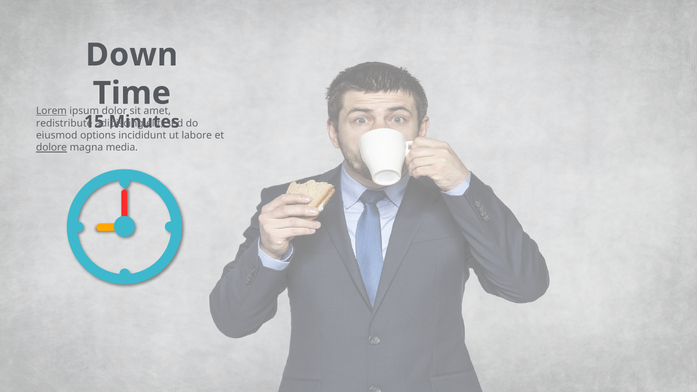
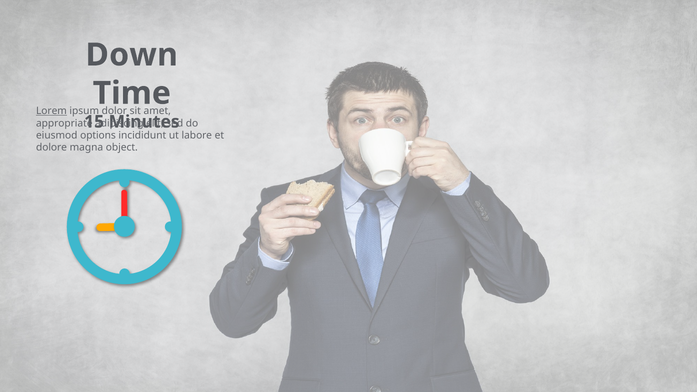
redistribute: redistribute -> appropriate (64, 123)
dolore underline: present -> none (52, 148)
media: media -> object (122, 148)
